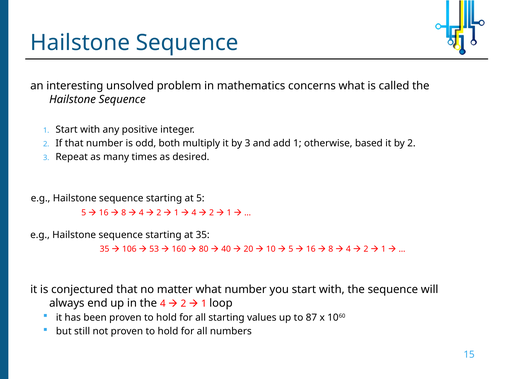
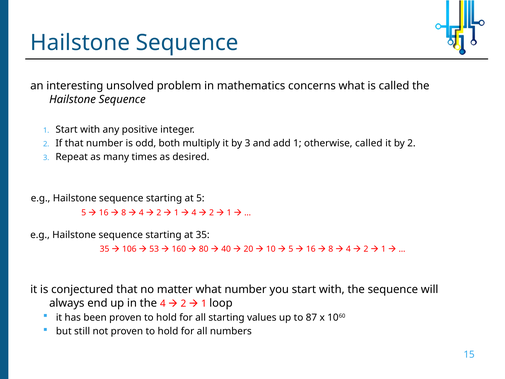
otherwise based: based -> called (369, 143)
